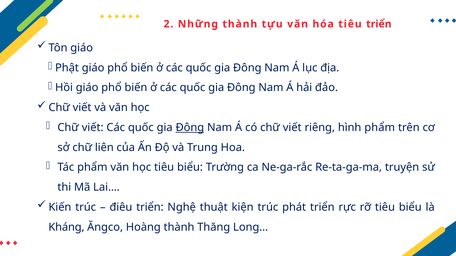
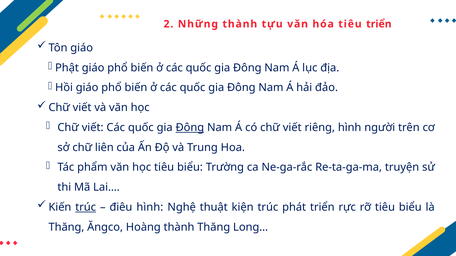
hình phẩm: phẩm -> người (380, 128)
trúc underline: none -> present (86, 208)
điêu triển: triển -> hình (150, 208)
Kháng: Kháng -> Thăng (66, 227)
